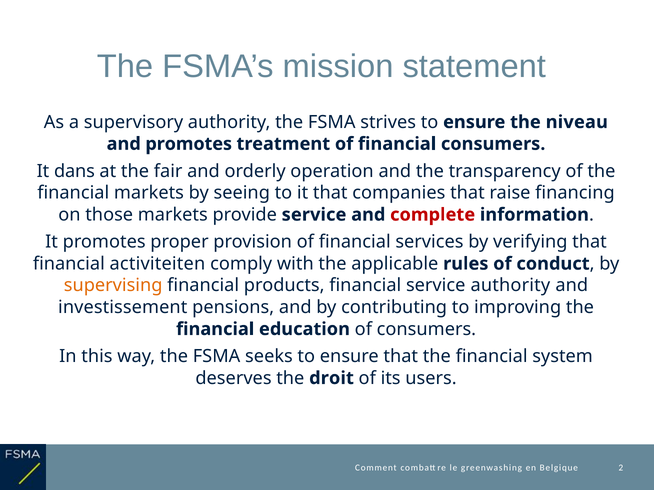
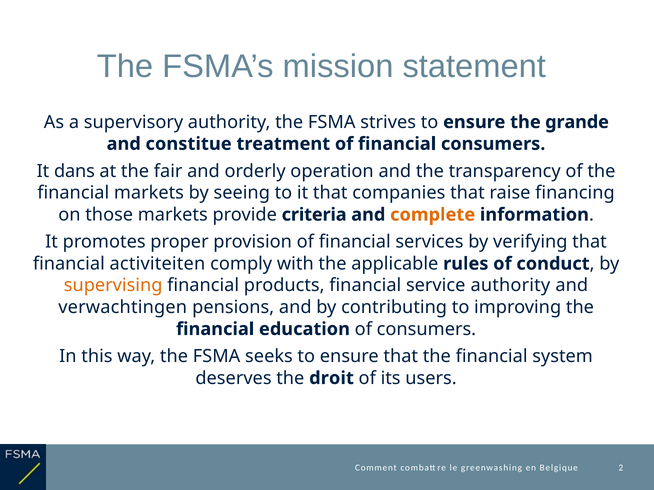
niveau: niveau -> grande (577, 122)
and promotes: promotes -> constitue (189, 144)
provide service: service -> criteria (314, 215)
complete colour: red -> orange (433, 215)
investissement: investissement -> verwachtingen (123, 308)
